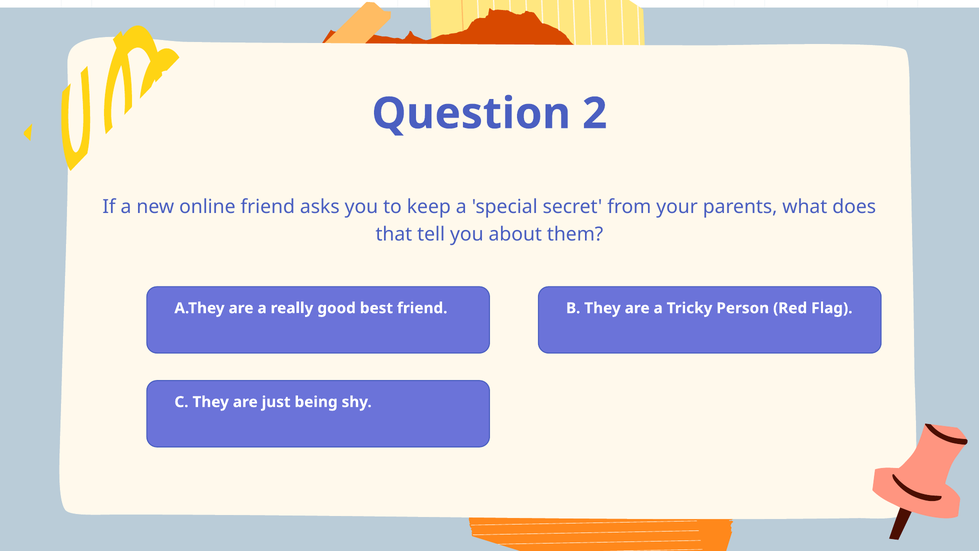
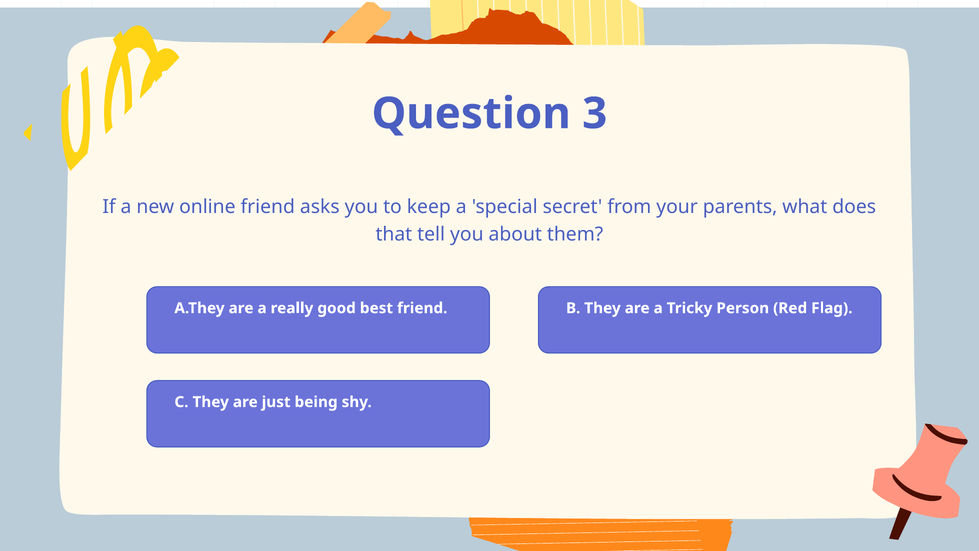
2: 2 -> 3 (595, 114)
